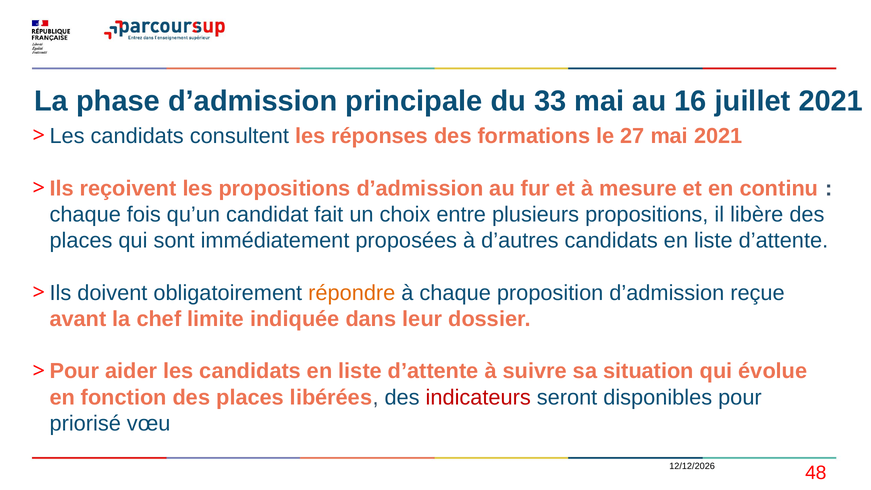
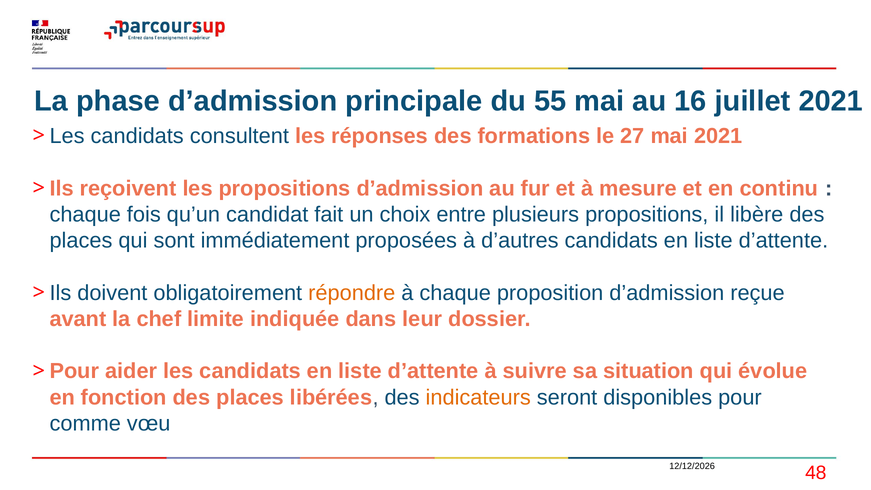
33: 33 -> 55 (550, 101)
indicateurs colour: red -> orange (478, 397)
priorisé: priorisé -> comme (85, 424)
